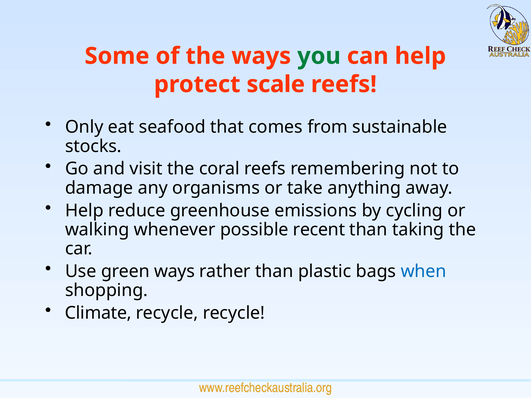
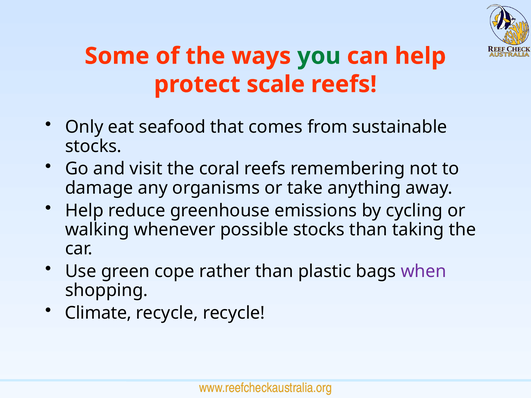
possible recent: recent -> stocks (319, 230)
green ways: ways -> cope (174, 272)
when colour: blue -> purple (424, 272)
